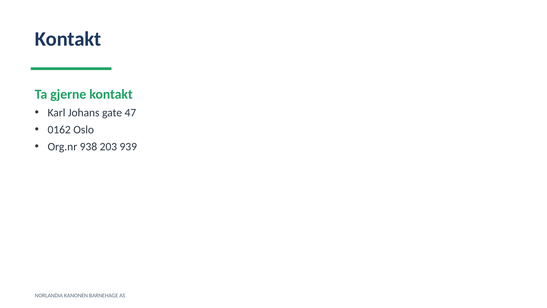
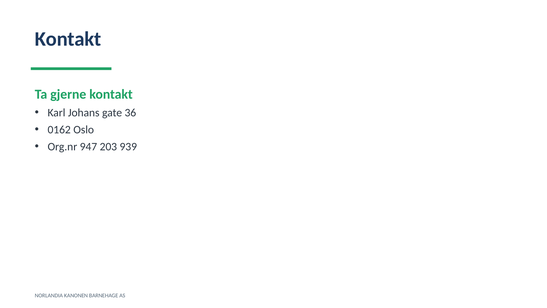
47: 47 -> 36 (130, 112)
938: 938 -> 947 (88, 147)
